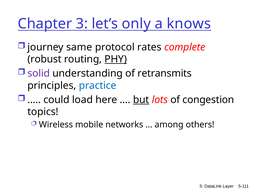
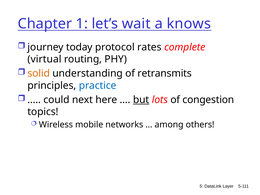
3: 3 -> 1 (82, 24)
only: only -> wait (136, 24)
same: same -> today (79, 47)
robust: robust -> virtual (44, 59)
PHY underline: present -> none (116, 59)
solid colour: purple -> orange (39, 73)
load: load -> next (83, 100)
